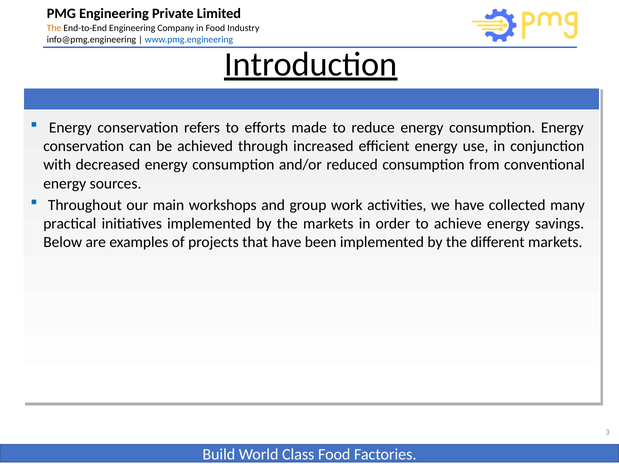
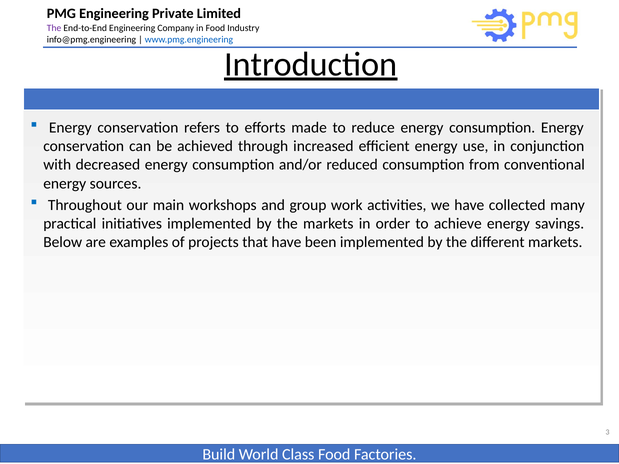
The colour: orange -> purple (54, 28)
